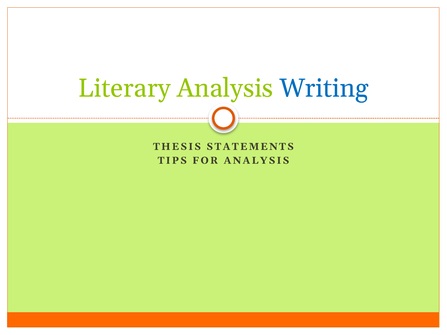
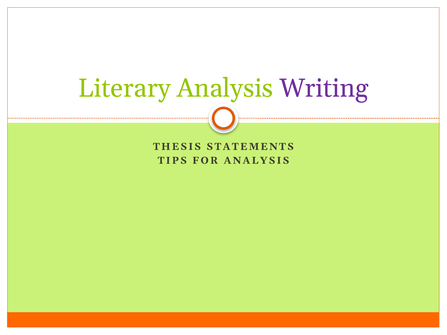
Writing colour: blue -> purple (324, 88)
